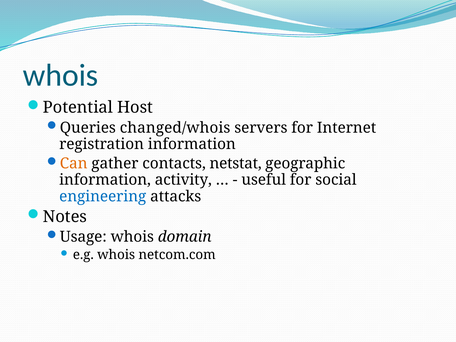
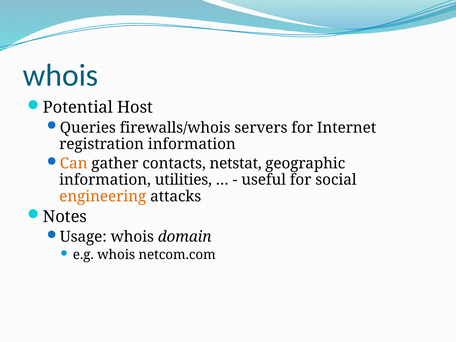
changed/whois: changed/whois -> firewalls/whois (175, 128)
activity: activity -> utilities (183, 180)
engineering colour: blue -> orange (103, 196)
